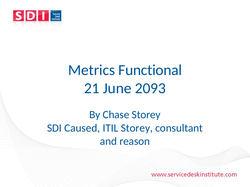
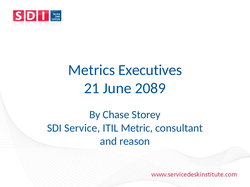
Functional: Functional -> Executives (150, 70)
2093: 2093 -> 2089 (150, 89)
Caused: Caused -> Service (82, 128)
ITIL Storey: Storey -> Metric (137, 128)
